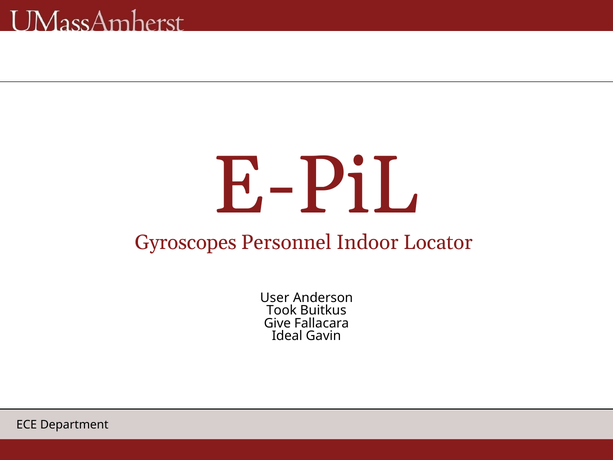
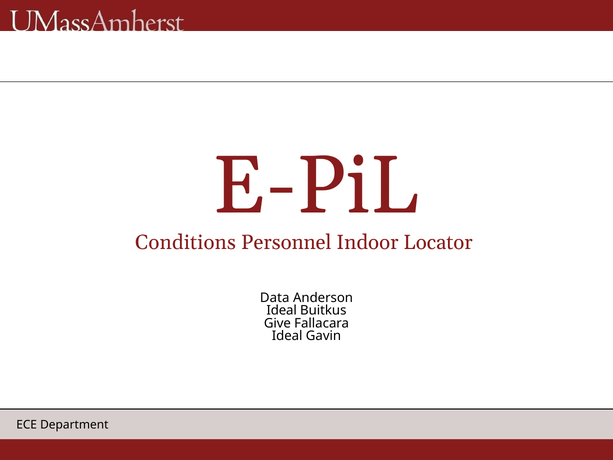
Gyroscopes: Gyroscopes -> Conditions (185, 243)
User: User -> Data (275, 298)
Took: Took -> Ideal (282, 310)
